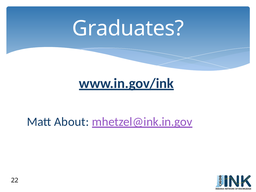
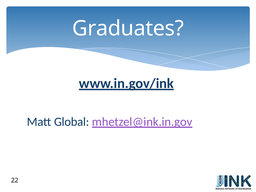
About: About -> Global (72, 122)
